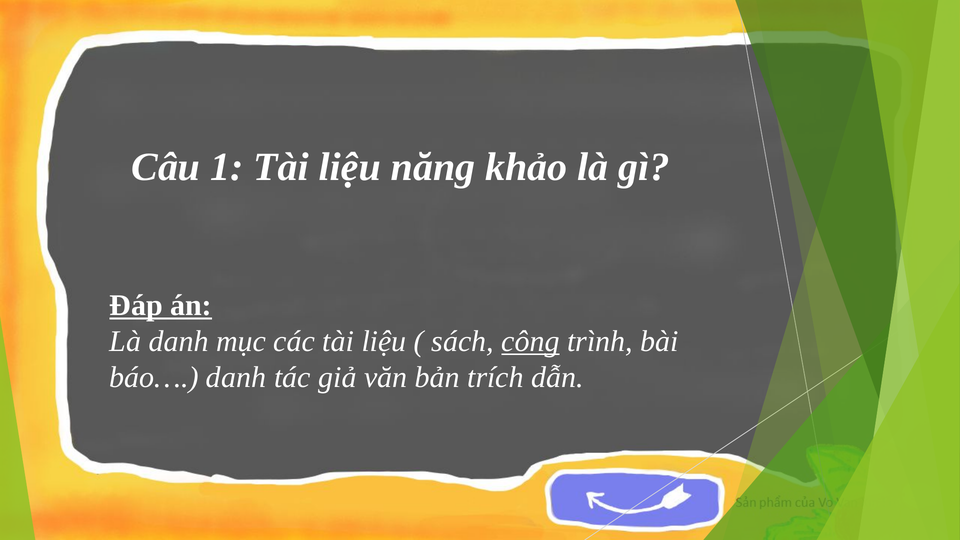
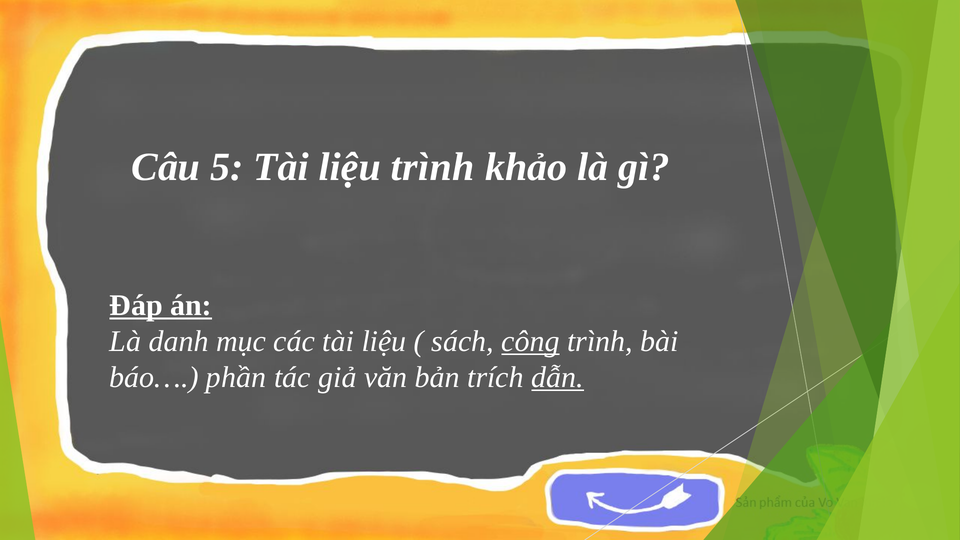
1: 1 -> 5 (227, 167)
liệu năng: năng -> trình (433, 167)
báo… danh: danh -> phần (236, 377)
dẫn underline: none -> present (558, 377)
